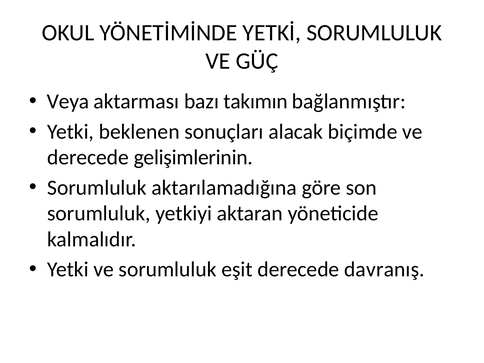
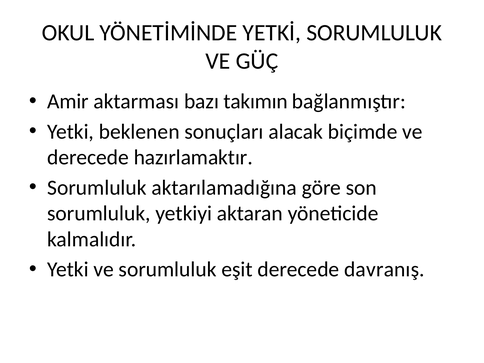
Veya: Veya -> Amir (68, 102)
gelişimlerinin: gelişimlerinin -> hazırlamaktır (193, 157)
